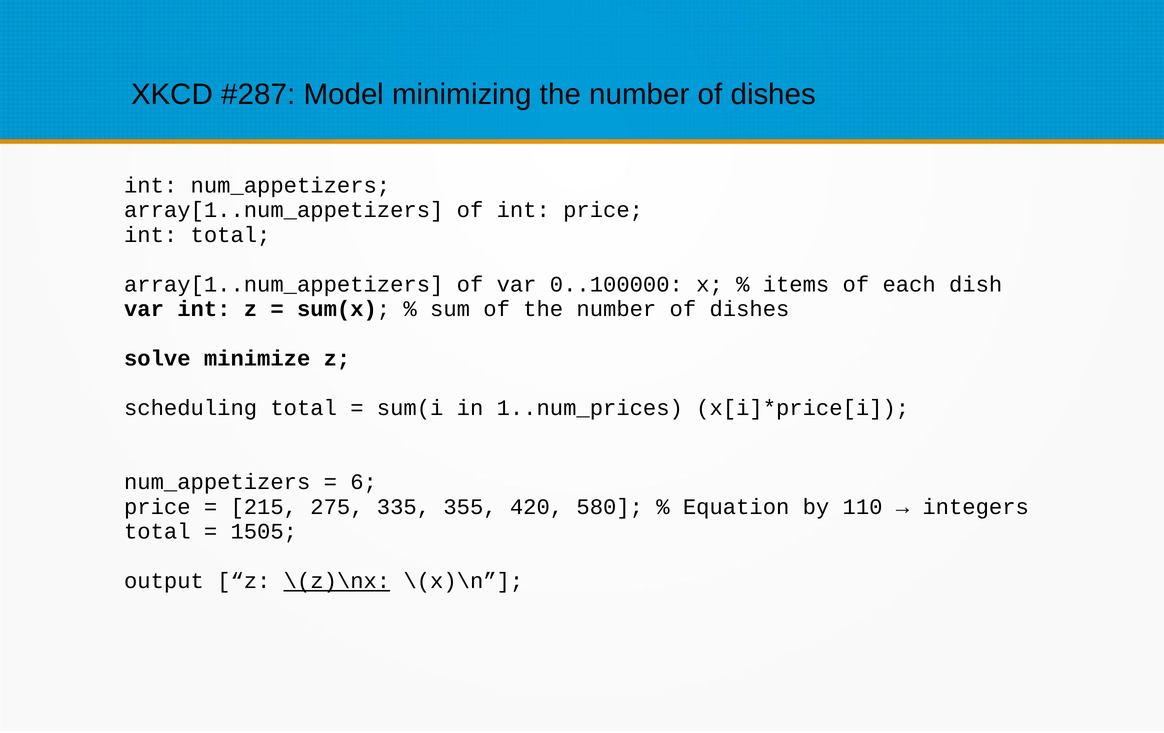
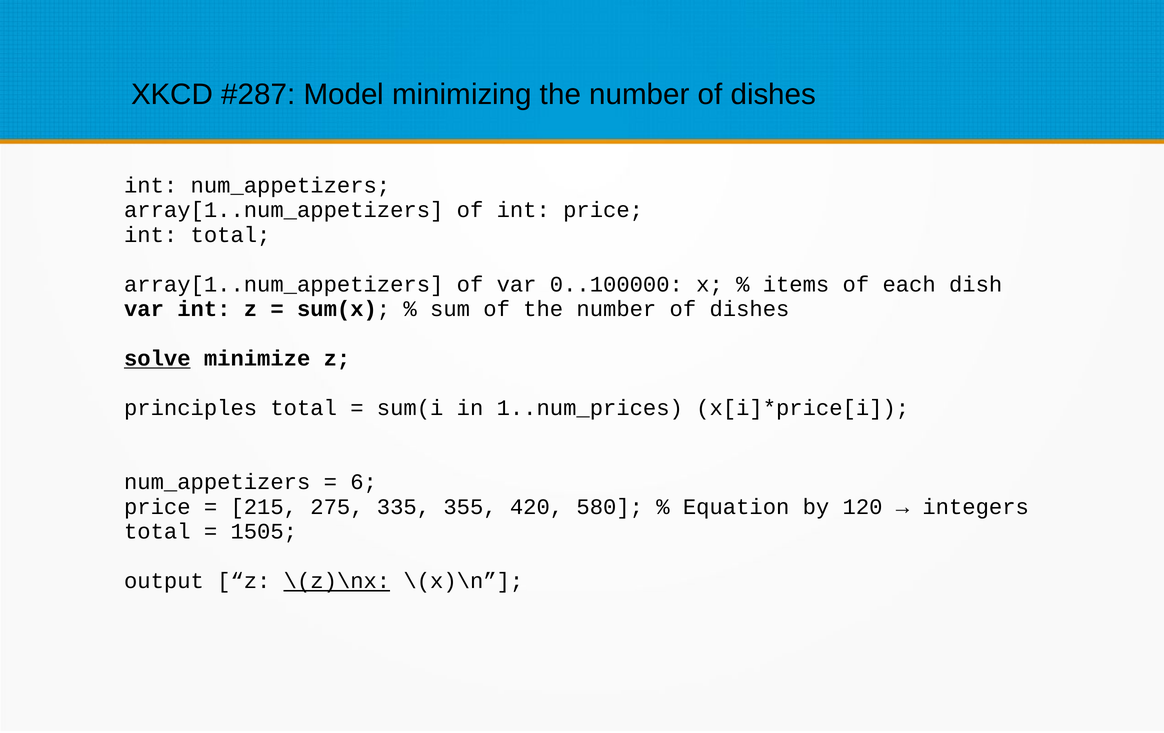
solve underline: none -> present (157, 359)
scheduling: scheduling -> principles (191, 408)
110: 110 -> 120 (863, 507)
